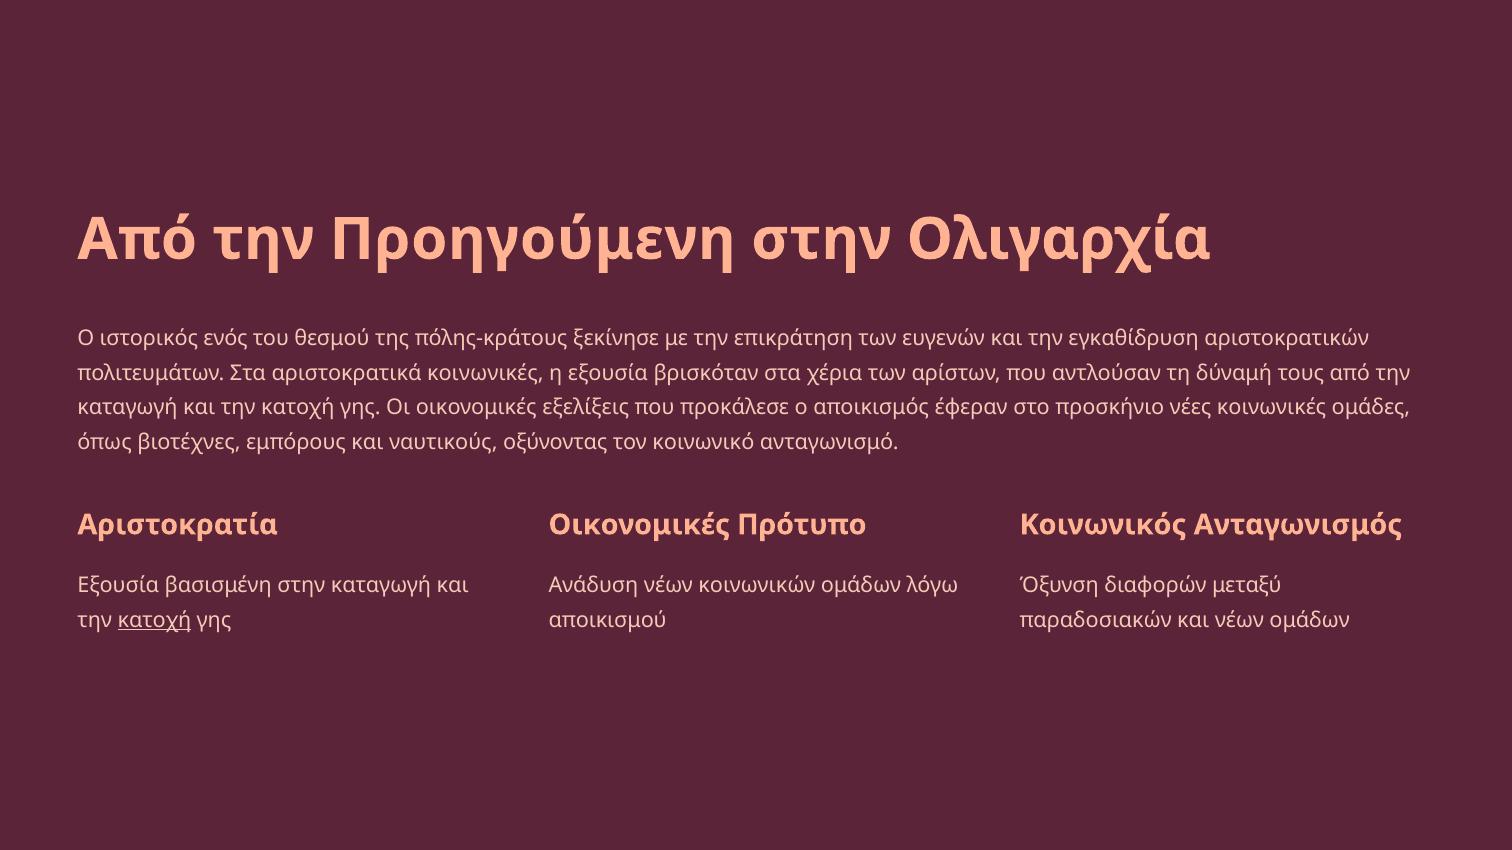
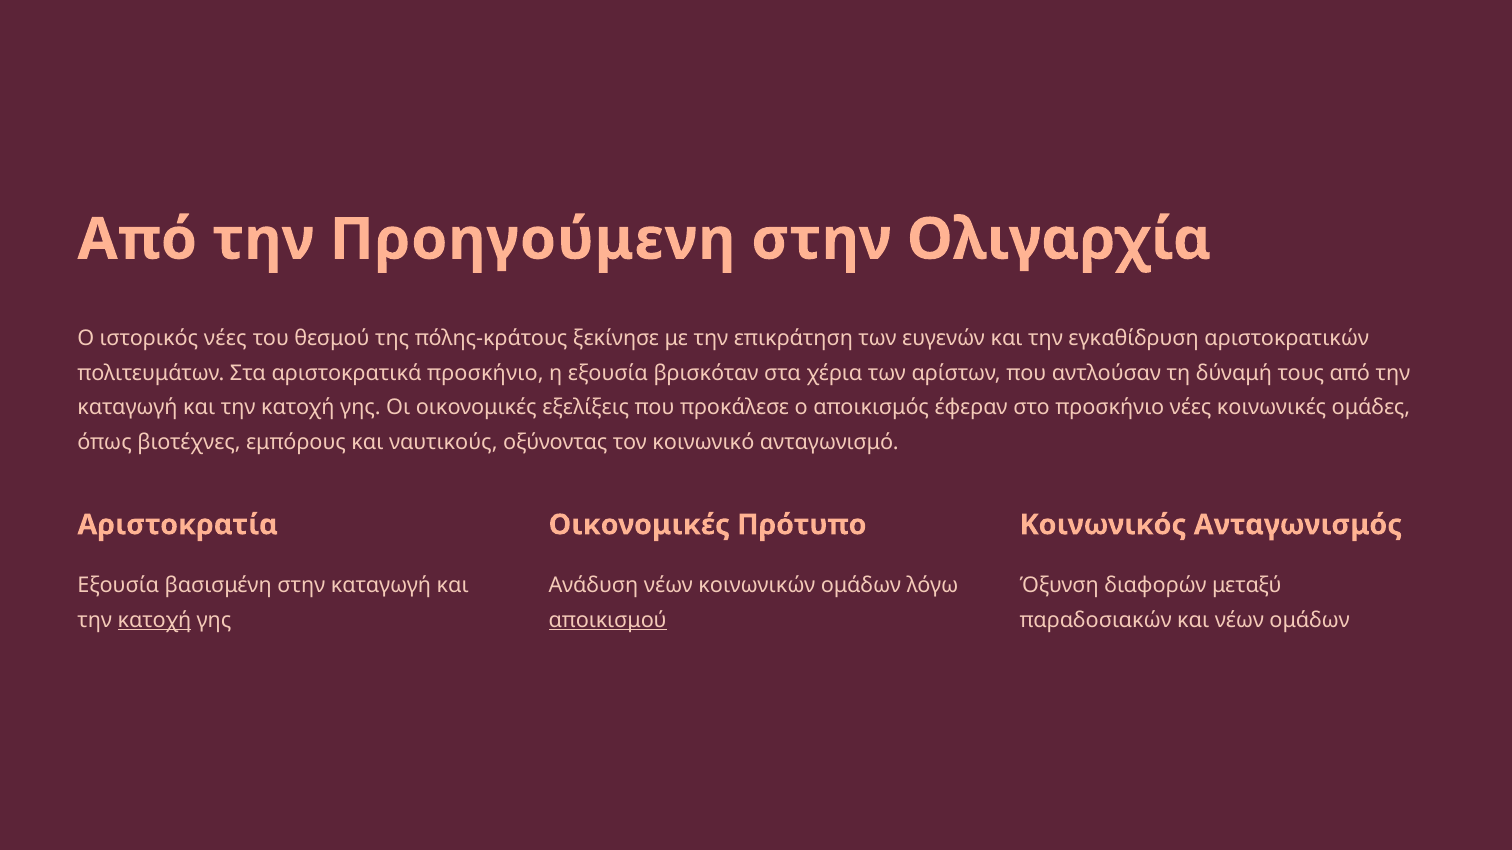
ιστορικός ενός: ενός -> νέες (225, 338)
αριστοκρατικά κοινωνικές: κοινωνικές -> προσκήνιο (485, 373)
αποικισμού underline: none -> present (608, 621)
